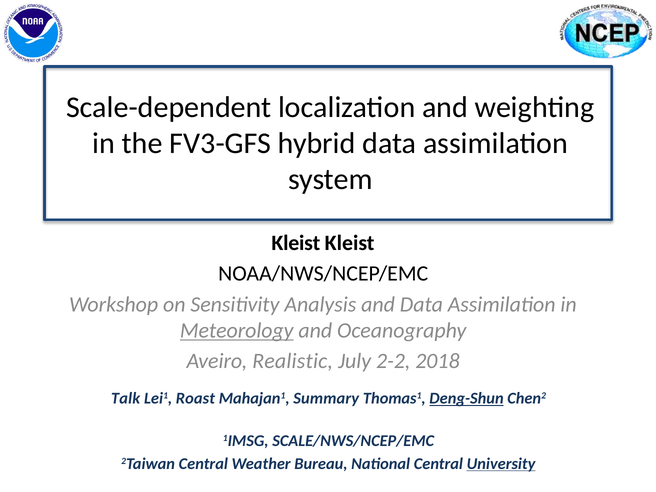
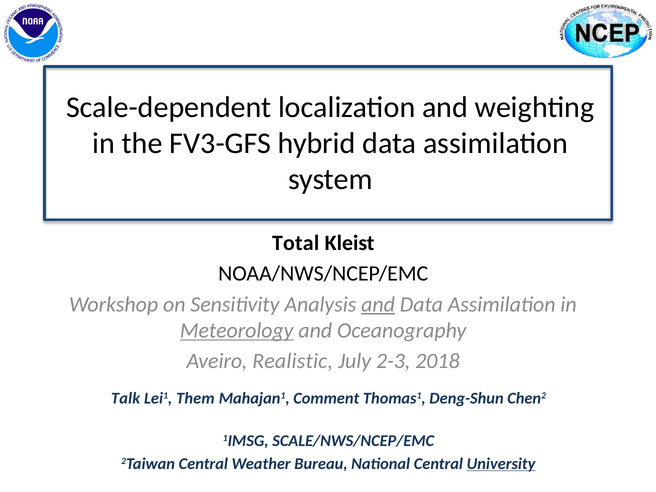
Kleist: Kleist -> Total (296, 243)
and underline: none -> present (378, 304)
2-2: 2-2 -> 2-3 (393, 361)
Roast: Roast -> Them (195, 398)
Summary: Summary -> Comment (326, 398)
Deng-Shun underline: present -> none (467, 398)
